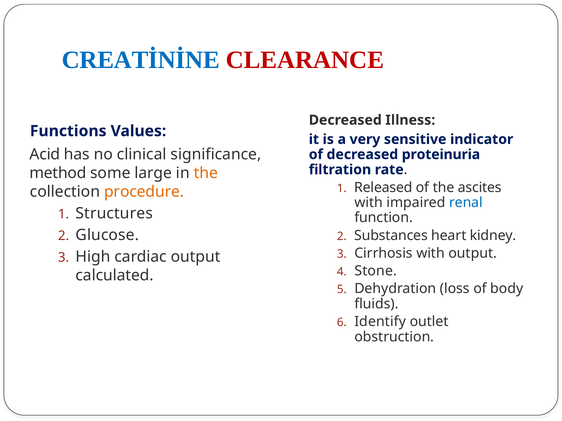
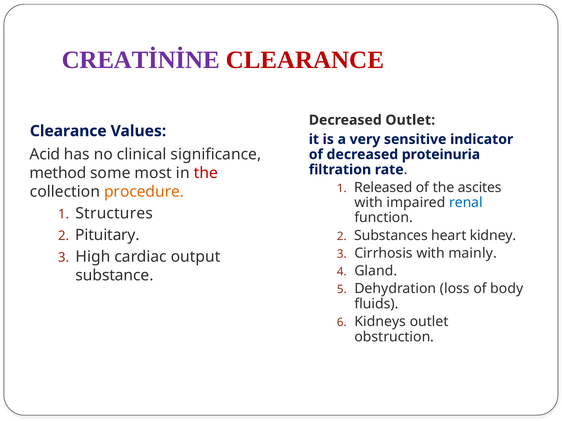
CREATİNİNE colour: blue -> purple (141, 60)
Decreased Illness: Illness -> Outlet (410, 120)
Functions: Functions -> Clearance (68, 131)
large: large -> most (153, 173)
the colour: orange -> red (206, 173)
Glucose: Glucose -> Pituitary (107, 235)
with output: output -> mainly (473, 253)
Stone: Stone -> Gland (376, 271)
calculated: calculated -> substance (115, 276)
Identify: Identify -> Kidneys (380, 322)
